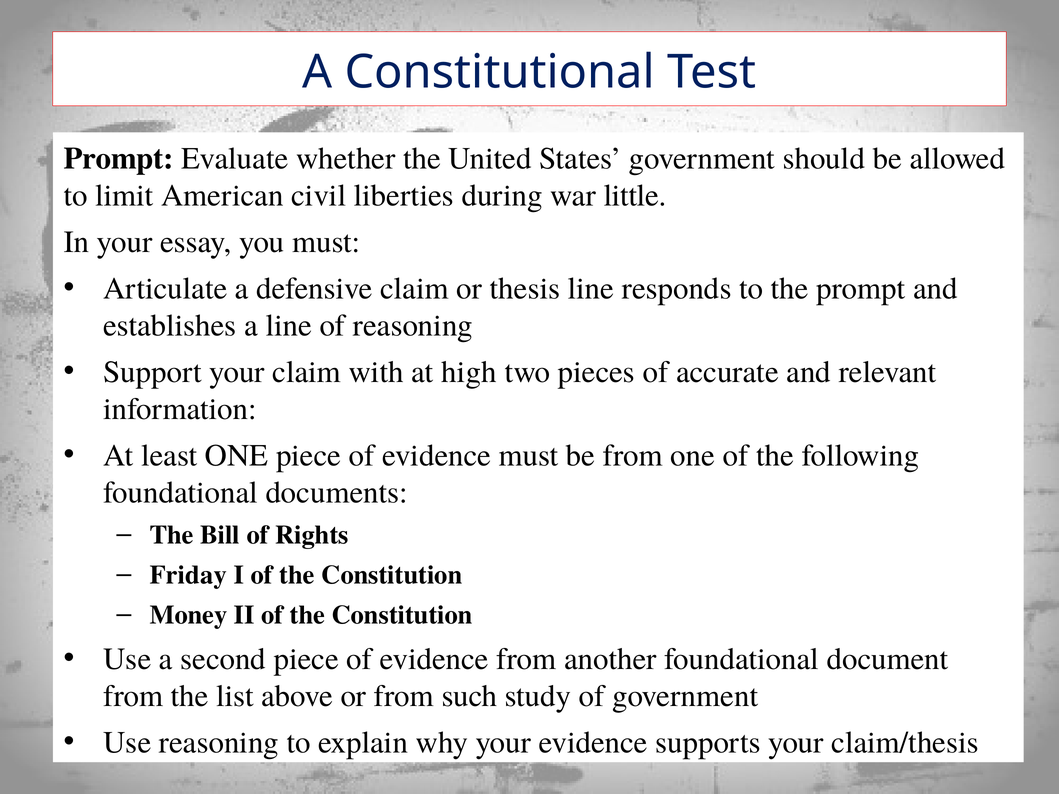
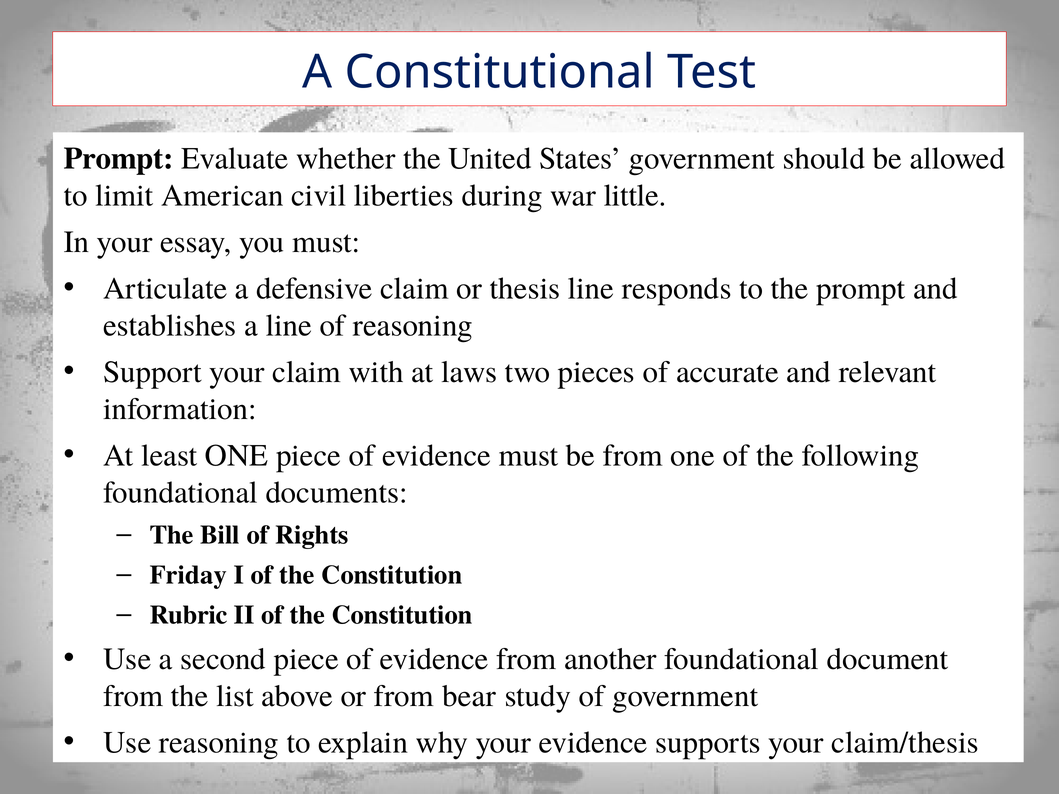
high: high -> laws (469, 372)
Money: Money -> Rubric (189, 615)
such: such -> bear (469, 696)
